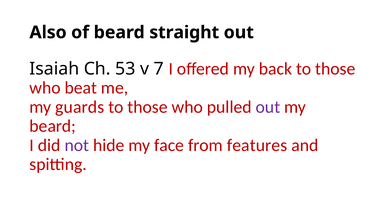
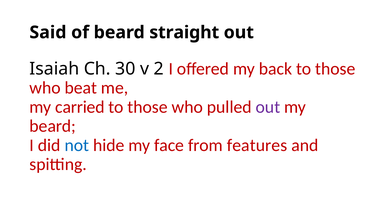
Also: Also -> Said (48, 32)
53: 53 -> 30 (125, 69)
7: 7 -> 2 (159, 69)
guards: guards -> carried (80, 107)
not colour: purple -> blue (77, 145)
